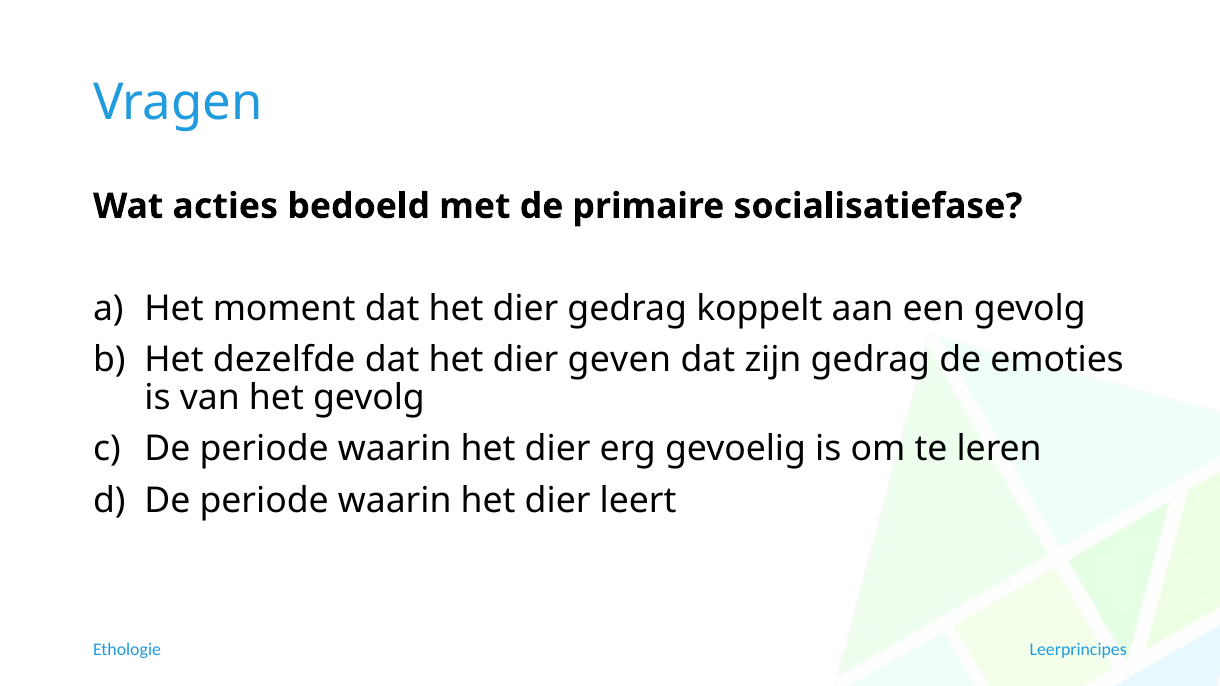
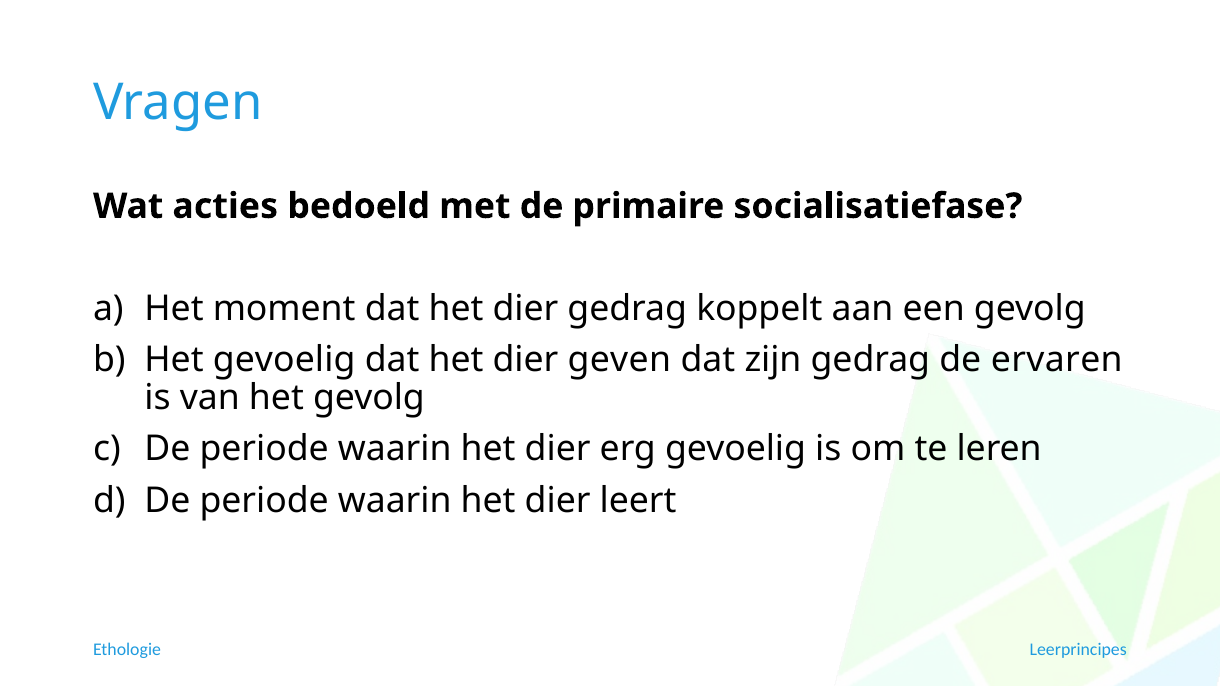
Het dezelfde: dezelfde -> gevoelig (284, 360)
emoties: emoties -> ervaren (1057, 360)
